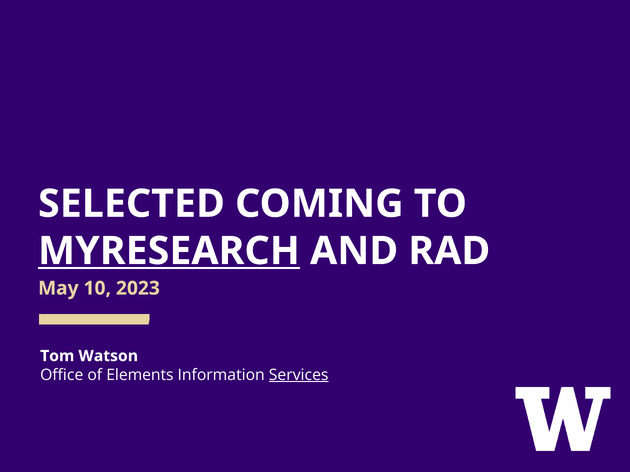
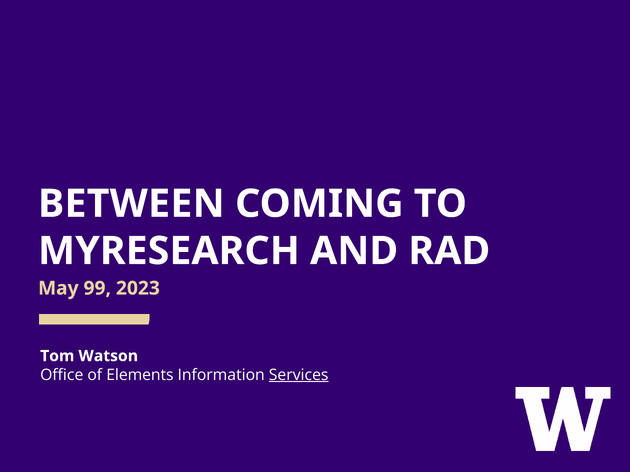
SELECTED: SELECTED -> BETWEEN (131, 204)
MYRESEARCH underline: present -> none (169, 251)
10: 10 -> 99 (97, 289)
